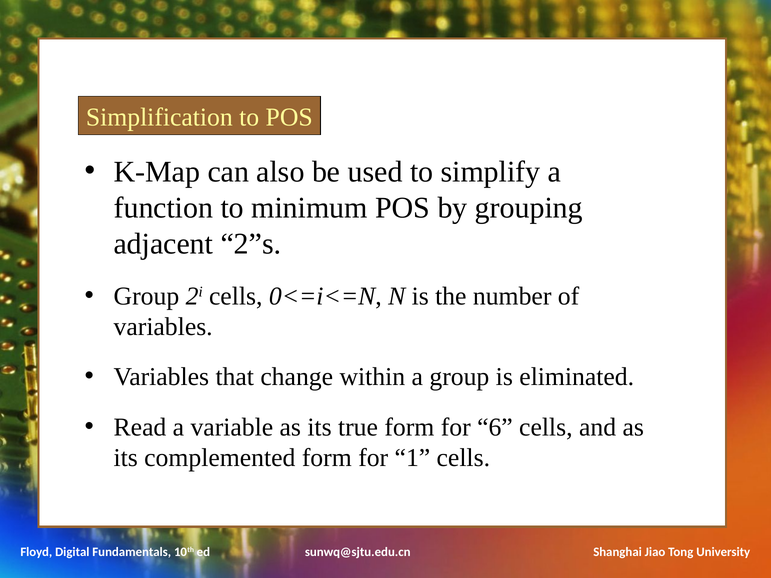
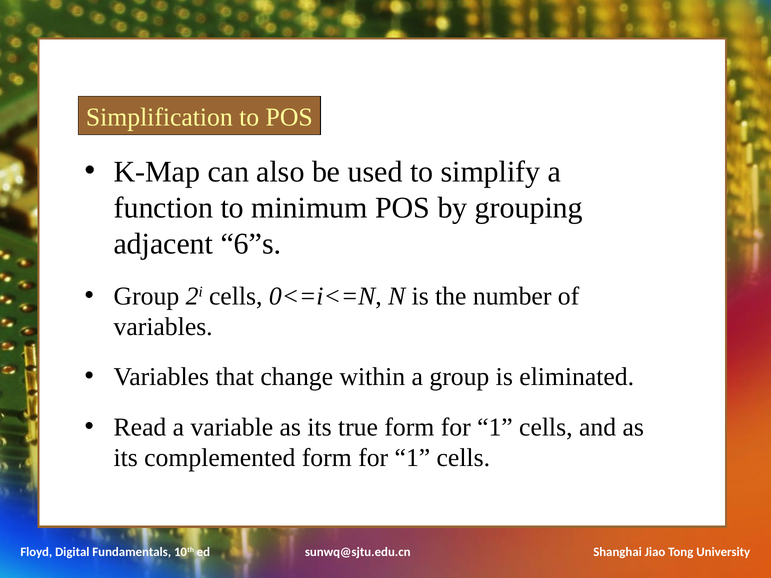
2”s: 2”s -> 6”s (251, 244)
true form for 6: 6 -> 1 (495, 427)
